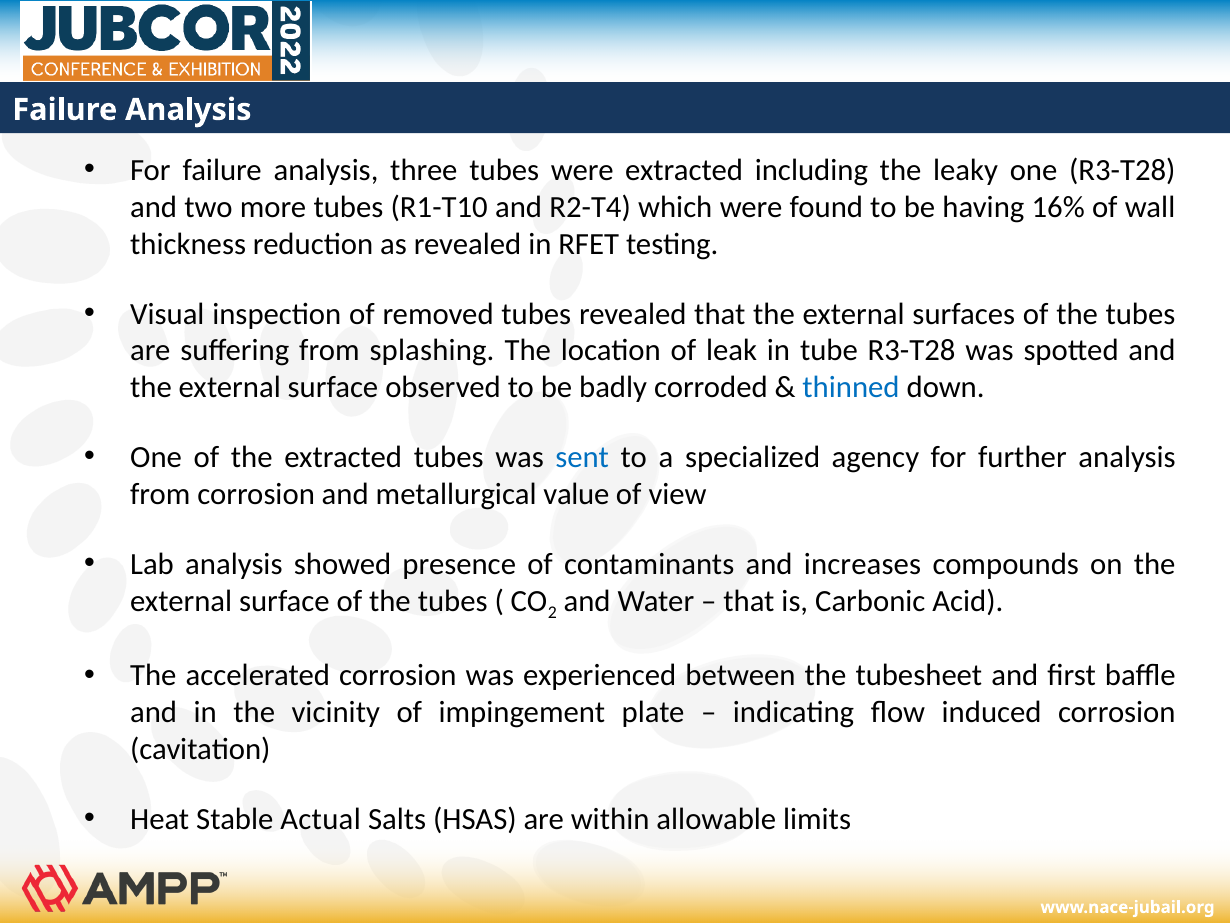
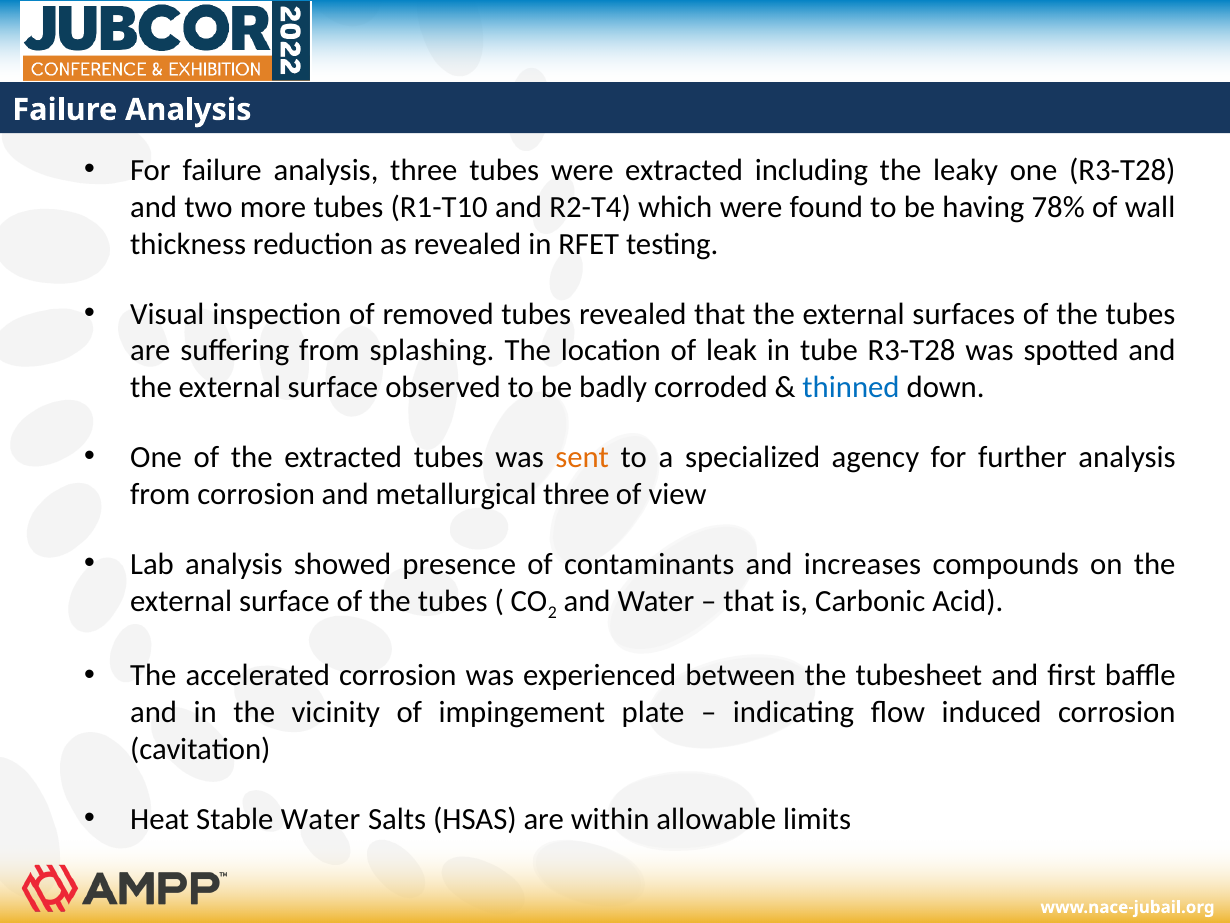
16%: 16% -> 78% (1058, 207)
sent colour: blue -> orange (582, 457)
metallurgical value: value -> three (576, 494)
Stable Actual: Actual -> Water (321, 819)
